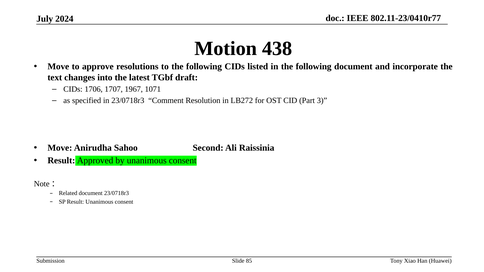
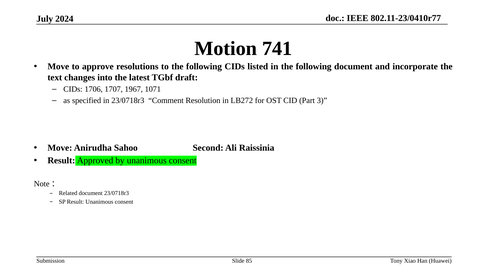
438: 438 -> 741 (277, 49)
